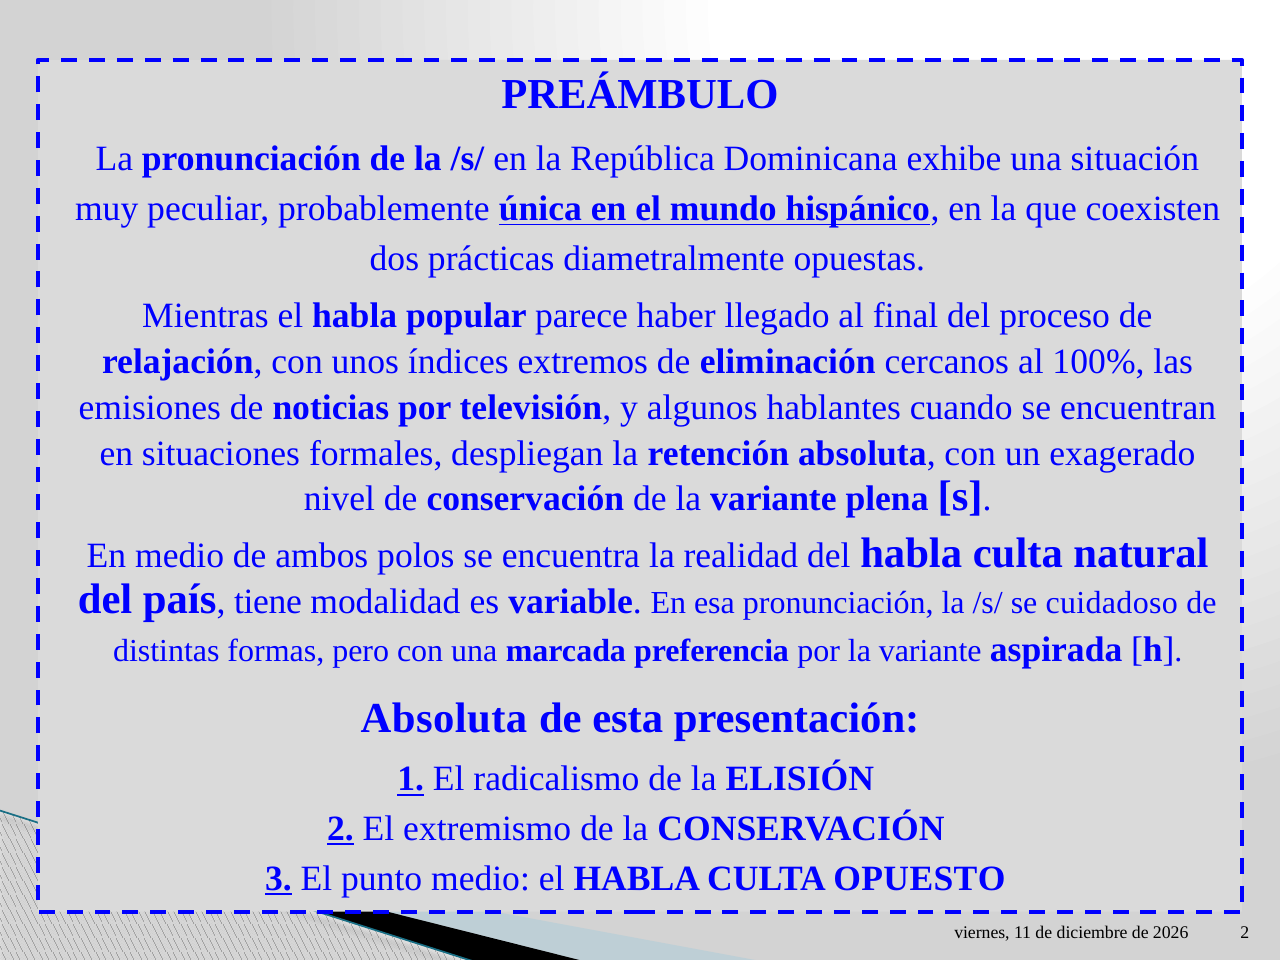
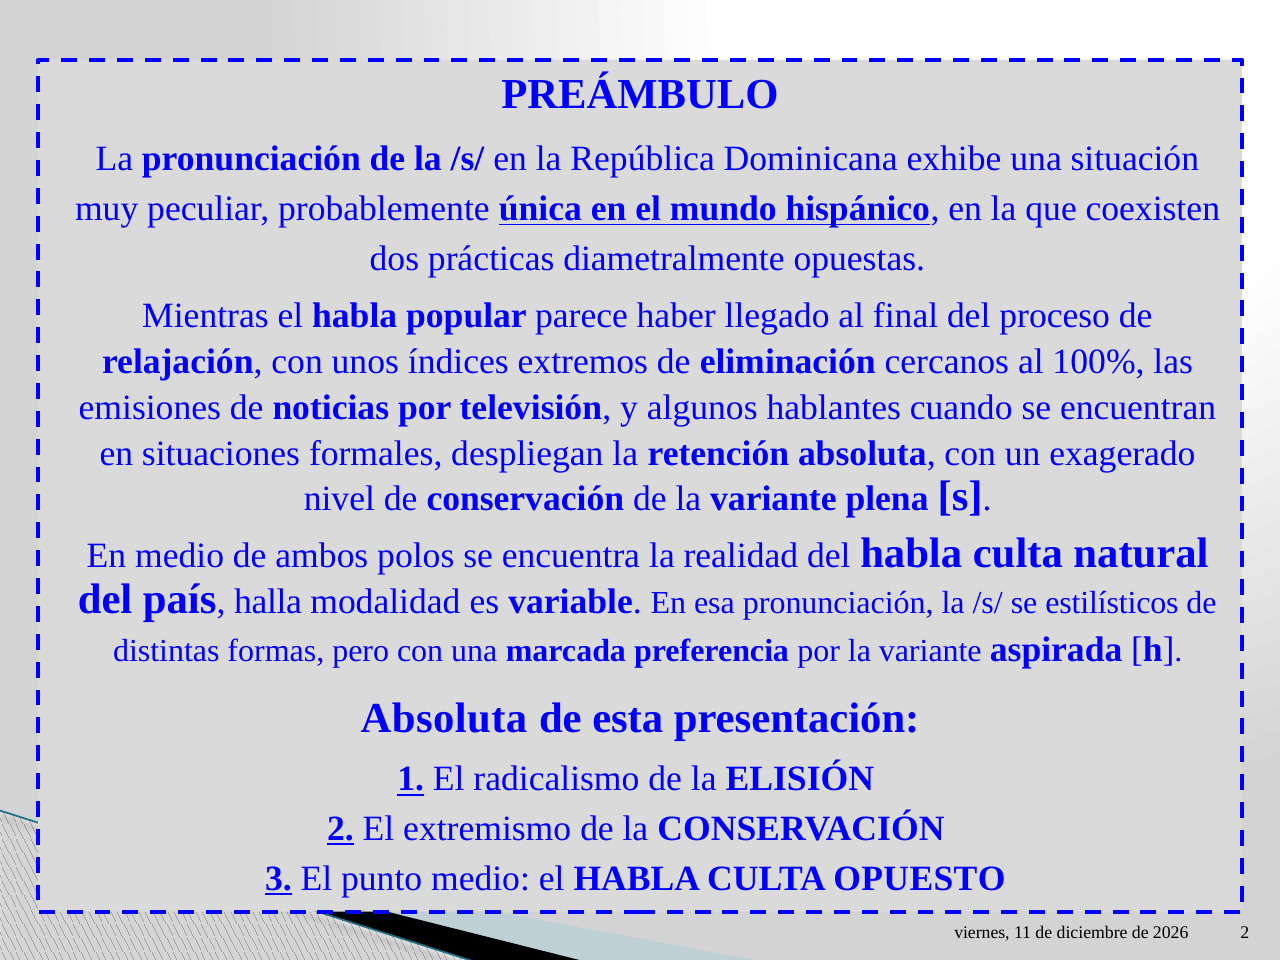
tiene: tiene -> halla (268, 602)
cuidadoso: cuidadoso -> estilísticos (1112, 603)
